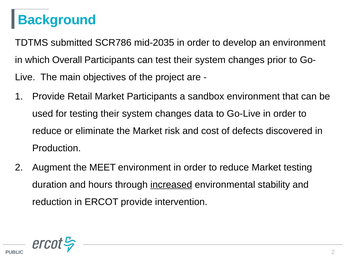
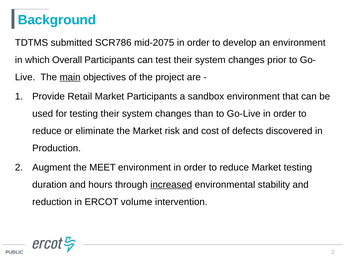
mid-2035: mid-2035 -> mid-2075 (154, 43)
main underline: none -> present (70, 77)
data: data -> than (204, 114)
ERCOT provide: provide -> volume (137, 202)
